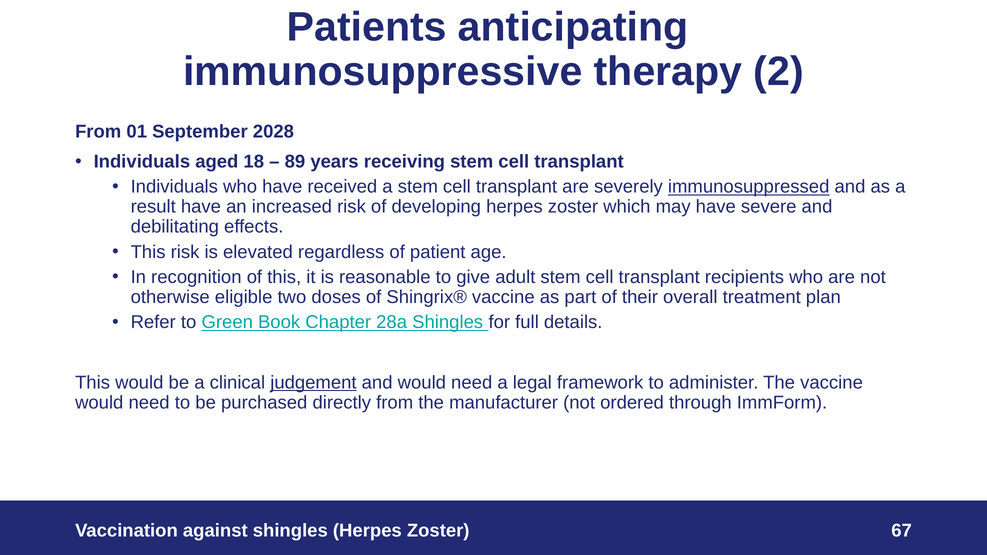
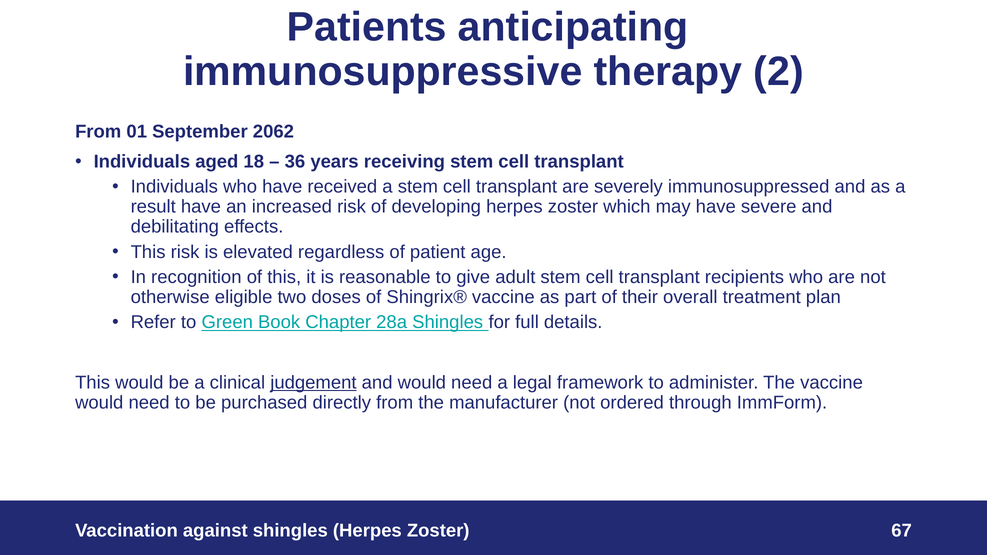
2028: 2028 -> 2062 (273, 132)
89: 89 -> 36 (295, 162)
immunosuppressed underline: present -> none (749, 187)
